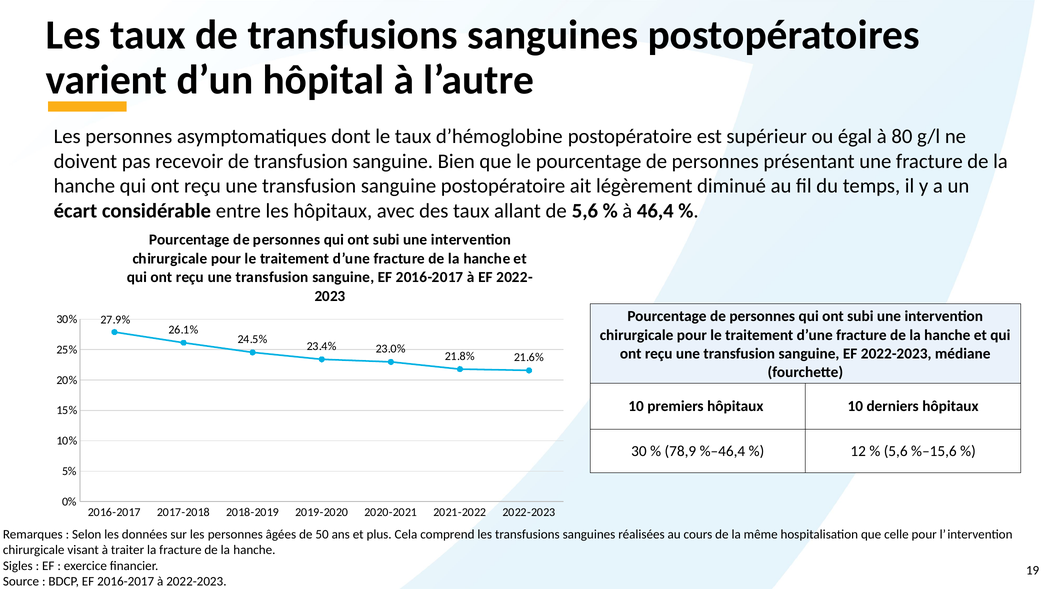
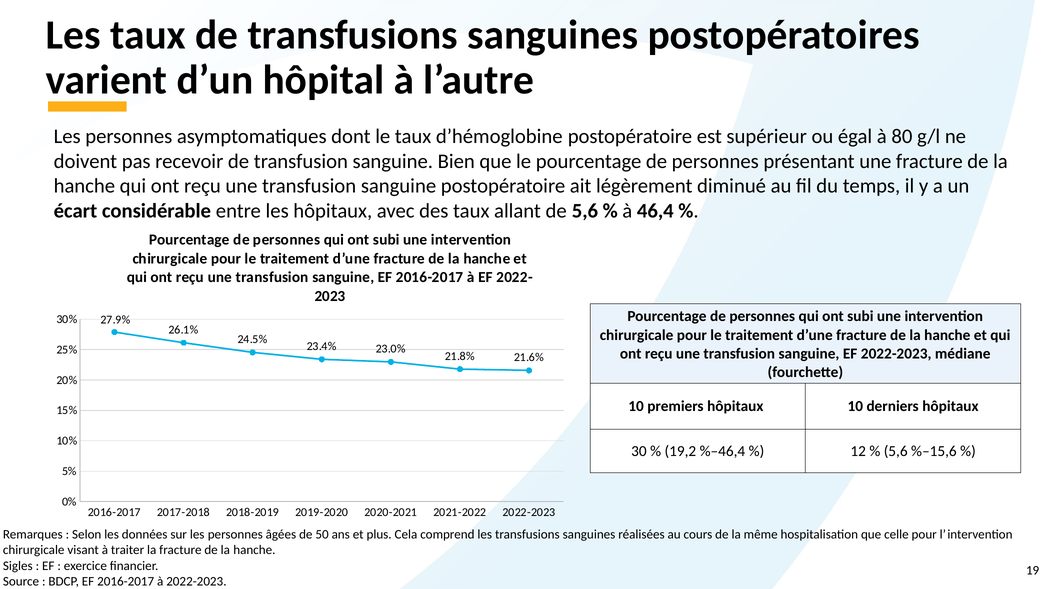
78,9: 78,9 -> 19,2 (680, 451)
